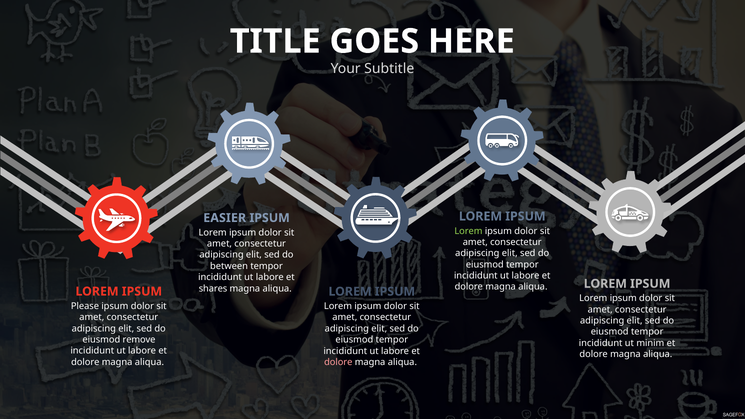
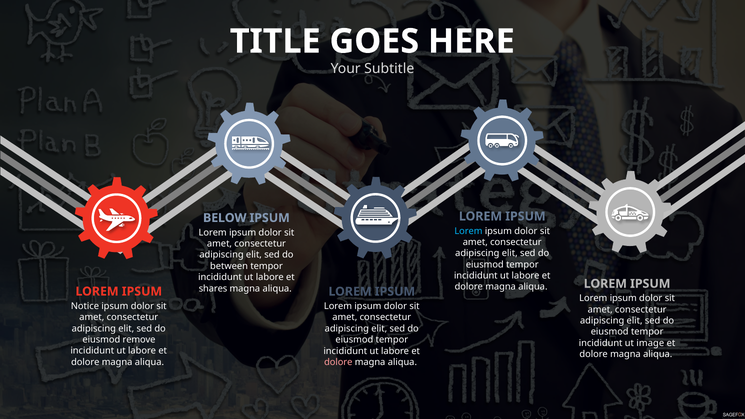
EASIER: EASIER -> BELOW (225, 218)
Lorem colour: light green -> light blue (468, 231)
Please: Please -> Notice (85, 306)
minim: minim -> image (650, 343)
